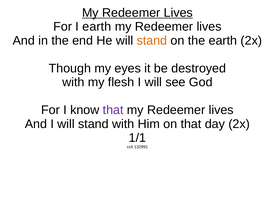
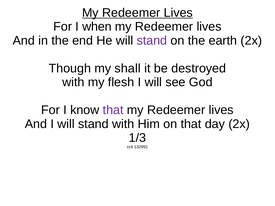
I earth: earth -> when (97, 27)
stand colour: orange -> purple (152, 41)
eyes: eyes -> shall (128, 68)
1/1: 1/1 -> 1/3 (137, 138)
